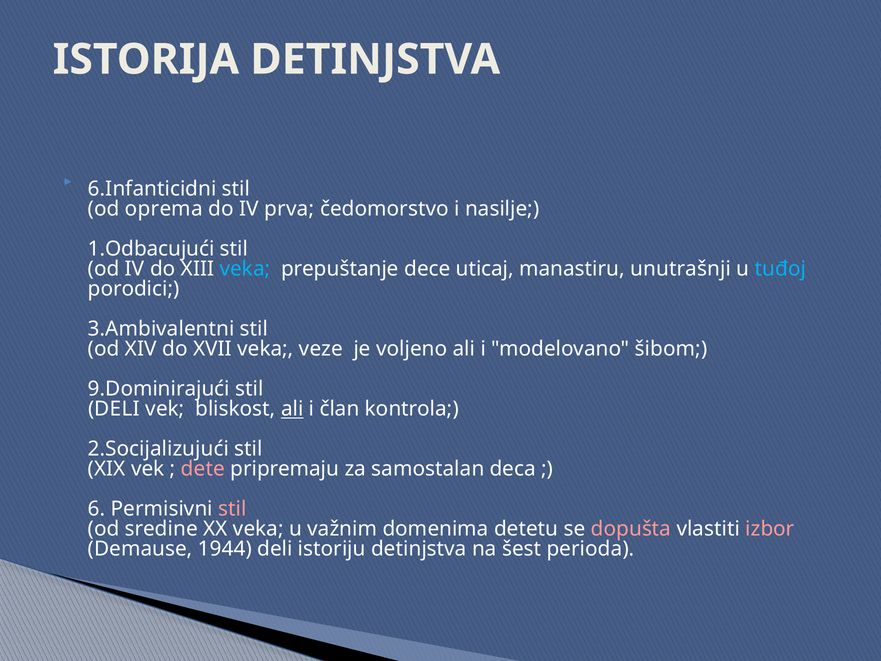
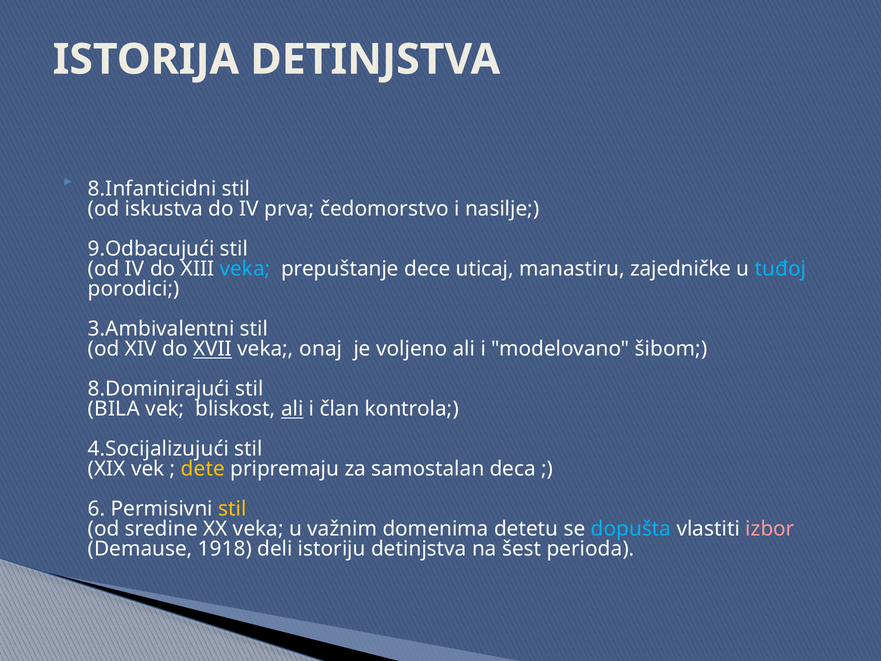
6.Infanticidni: 6.Infanticidni -> 8.Infanticidni (152, 189)
oprema: oprema -> iskustva (164, 209)
1.Odbacujući: 1.Odbacujući -> 9.Odbacujući (151, 249)
unutrašnji: unutrašnji -> zajedničke (681, 269)
XVII underline: none -> present (212, 349)
veze: veze -> onaj (321, 349)
9.Dominirajući: 9.Dominirajući -> 8.Dominirajući (159, 389)
DELI: DELI -> BILA (114, 409)
2.Socijalizujući: 2.Socijalizujući -> 4.Socijalizujući (158, 449)
dete colour: pink -> yellow (203, 469)
stil colour: pink -> yellow (232, 509)
dopušta colour: pink -> light blue (631, 529)
1944: 1944 -> 1918 (225, 549)
